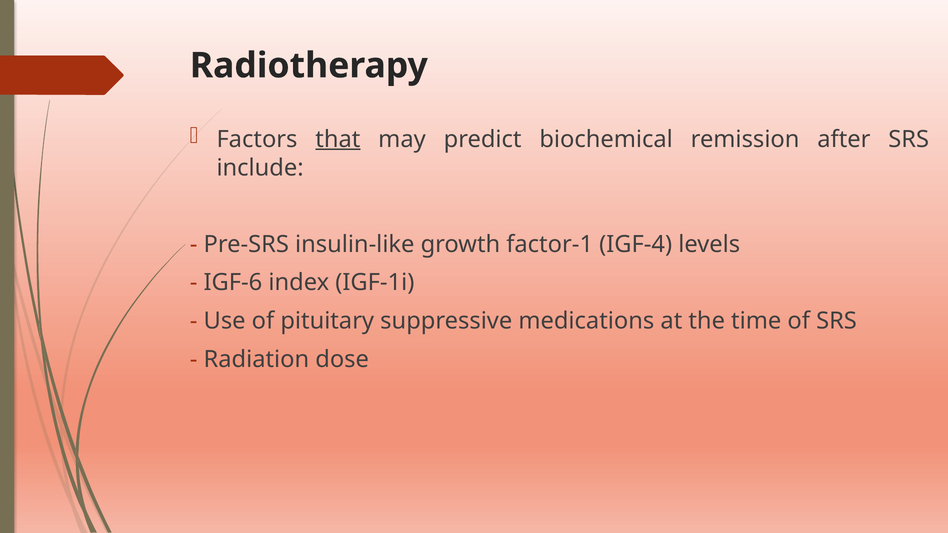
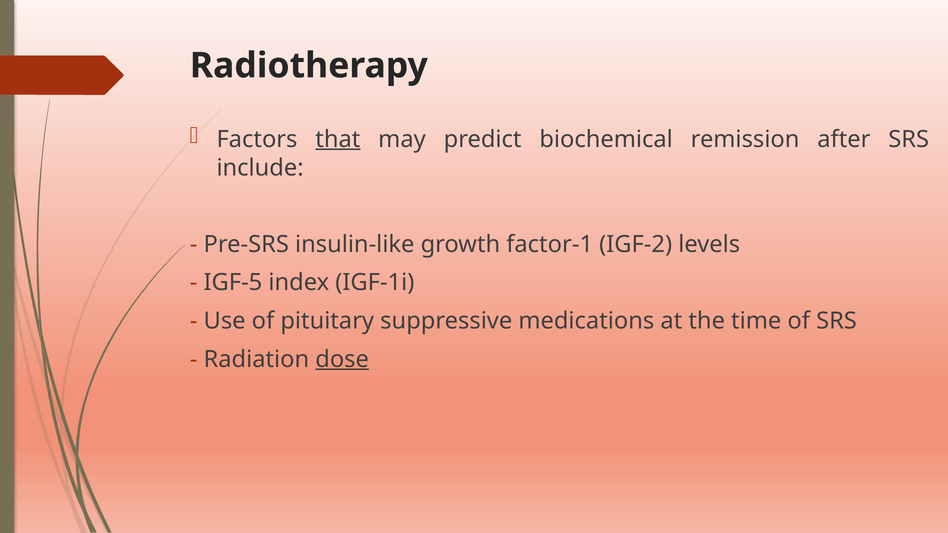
IGF-4: IGF-4 -> IGF-2 (636, 244)
IGF-6: IGF-6 -> IGF-5 (233, 283)
dose underline: none -> present (342, 359)
